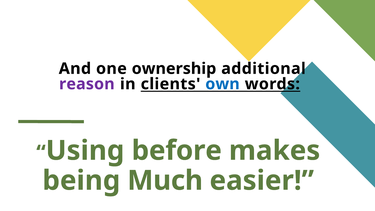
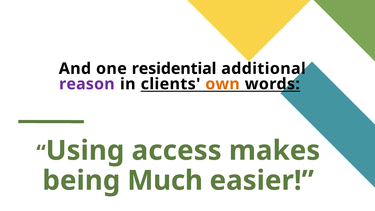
ownership: ownership -> residential (174, 69)
own colour: blue -> orange (222, 84)
before: before -> access (177, 151)
